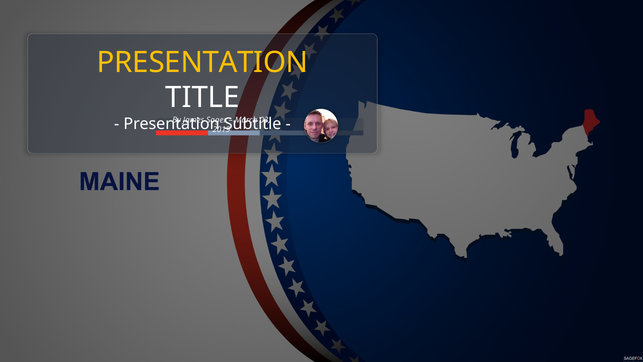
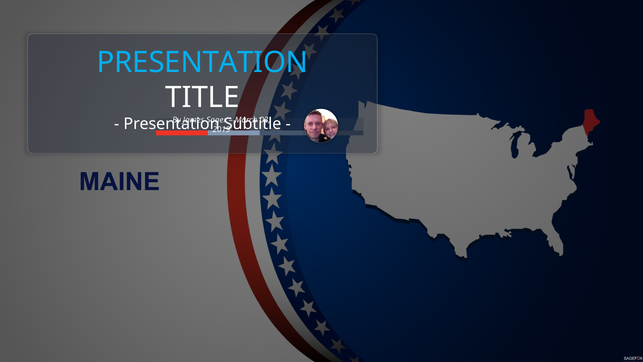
PRESENTATION colour: yellow -> light blue (203, 62)
